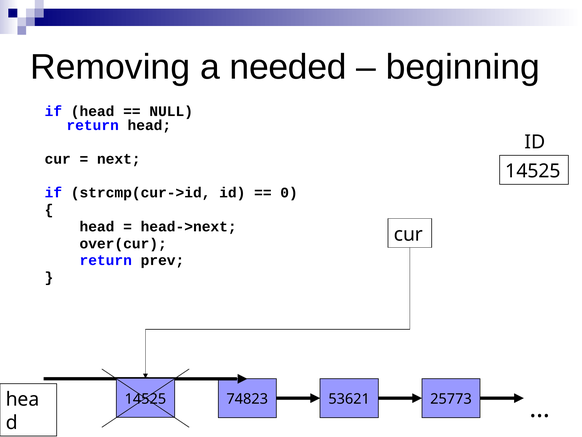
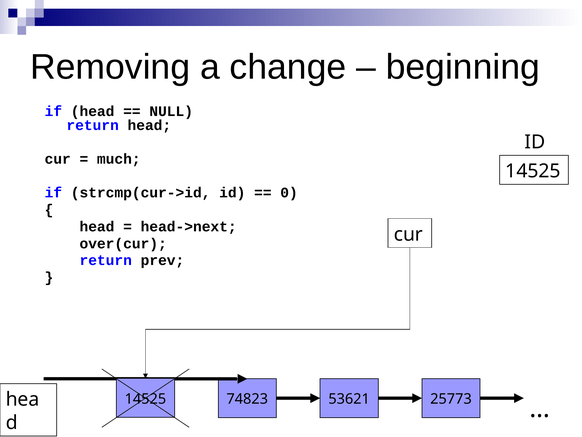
needed: needed -> change (288, 67)
next: next -> much (119, 159)
